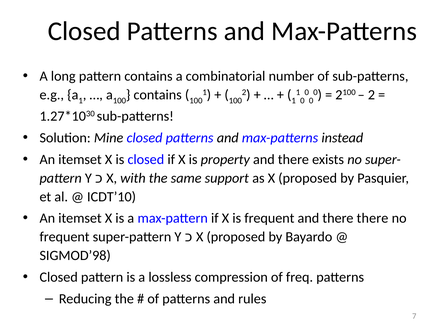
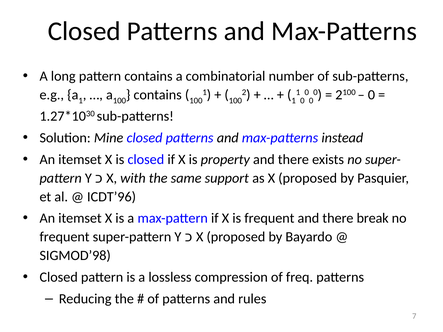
2: 2 -> 0 (371, 95)
ICDT’10: ICDT’10 -> ICDT’96 (112, 197)
there there: there -> break (373, 218)
